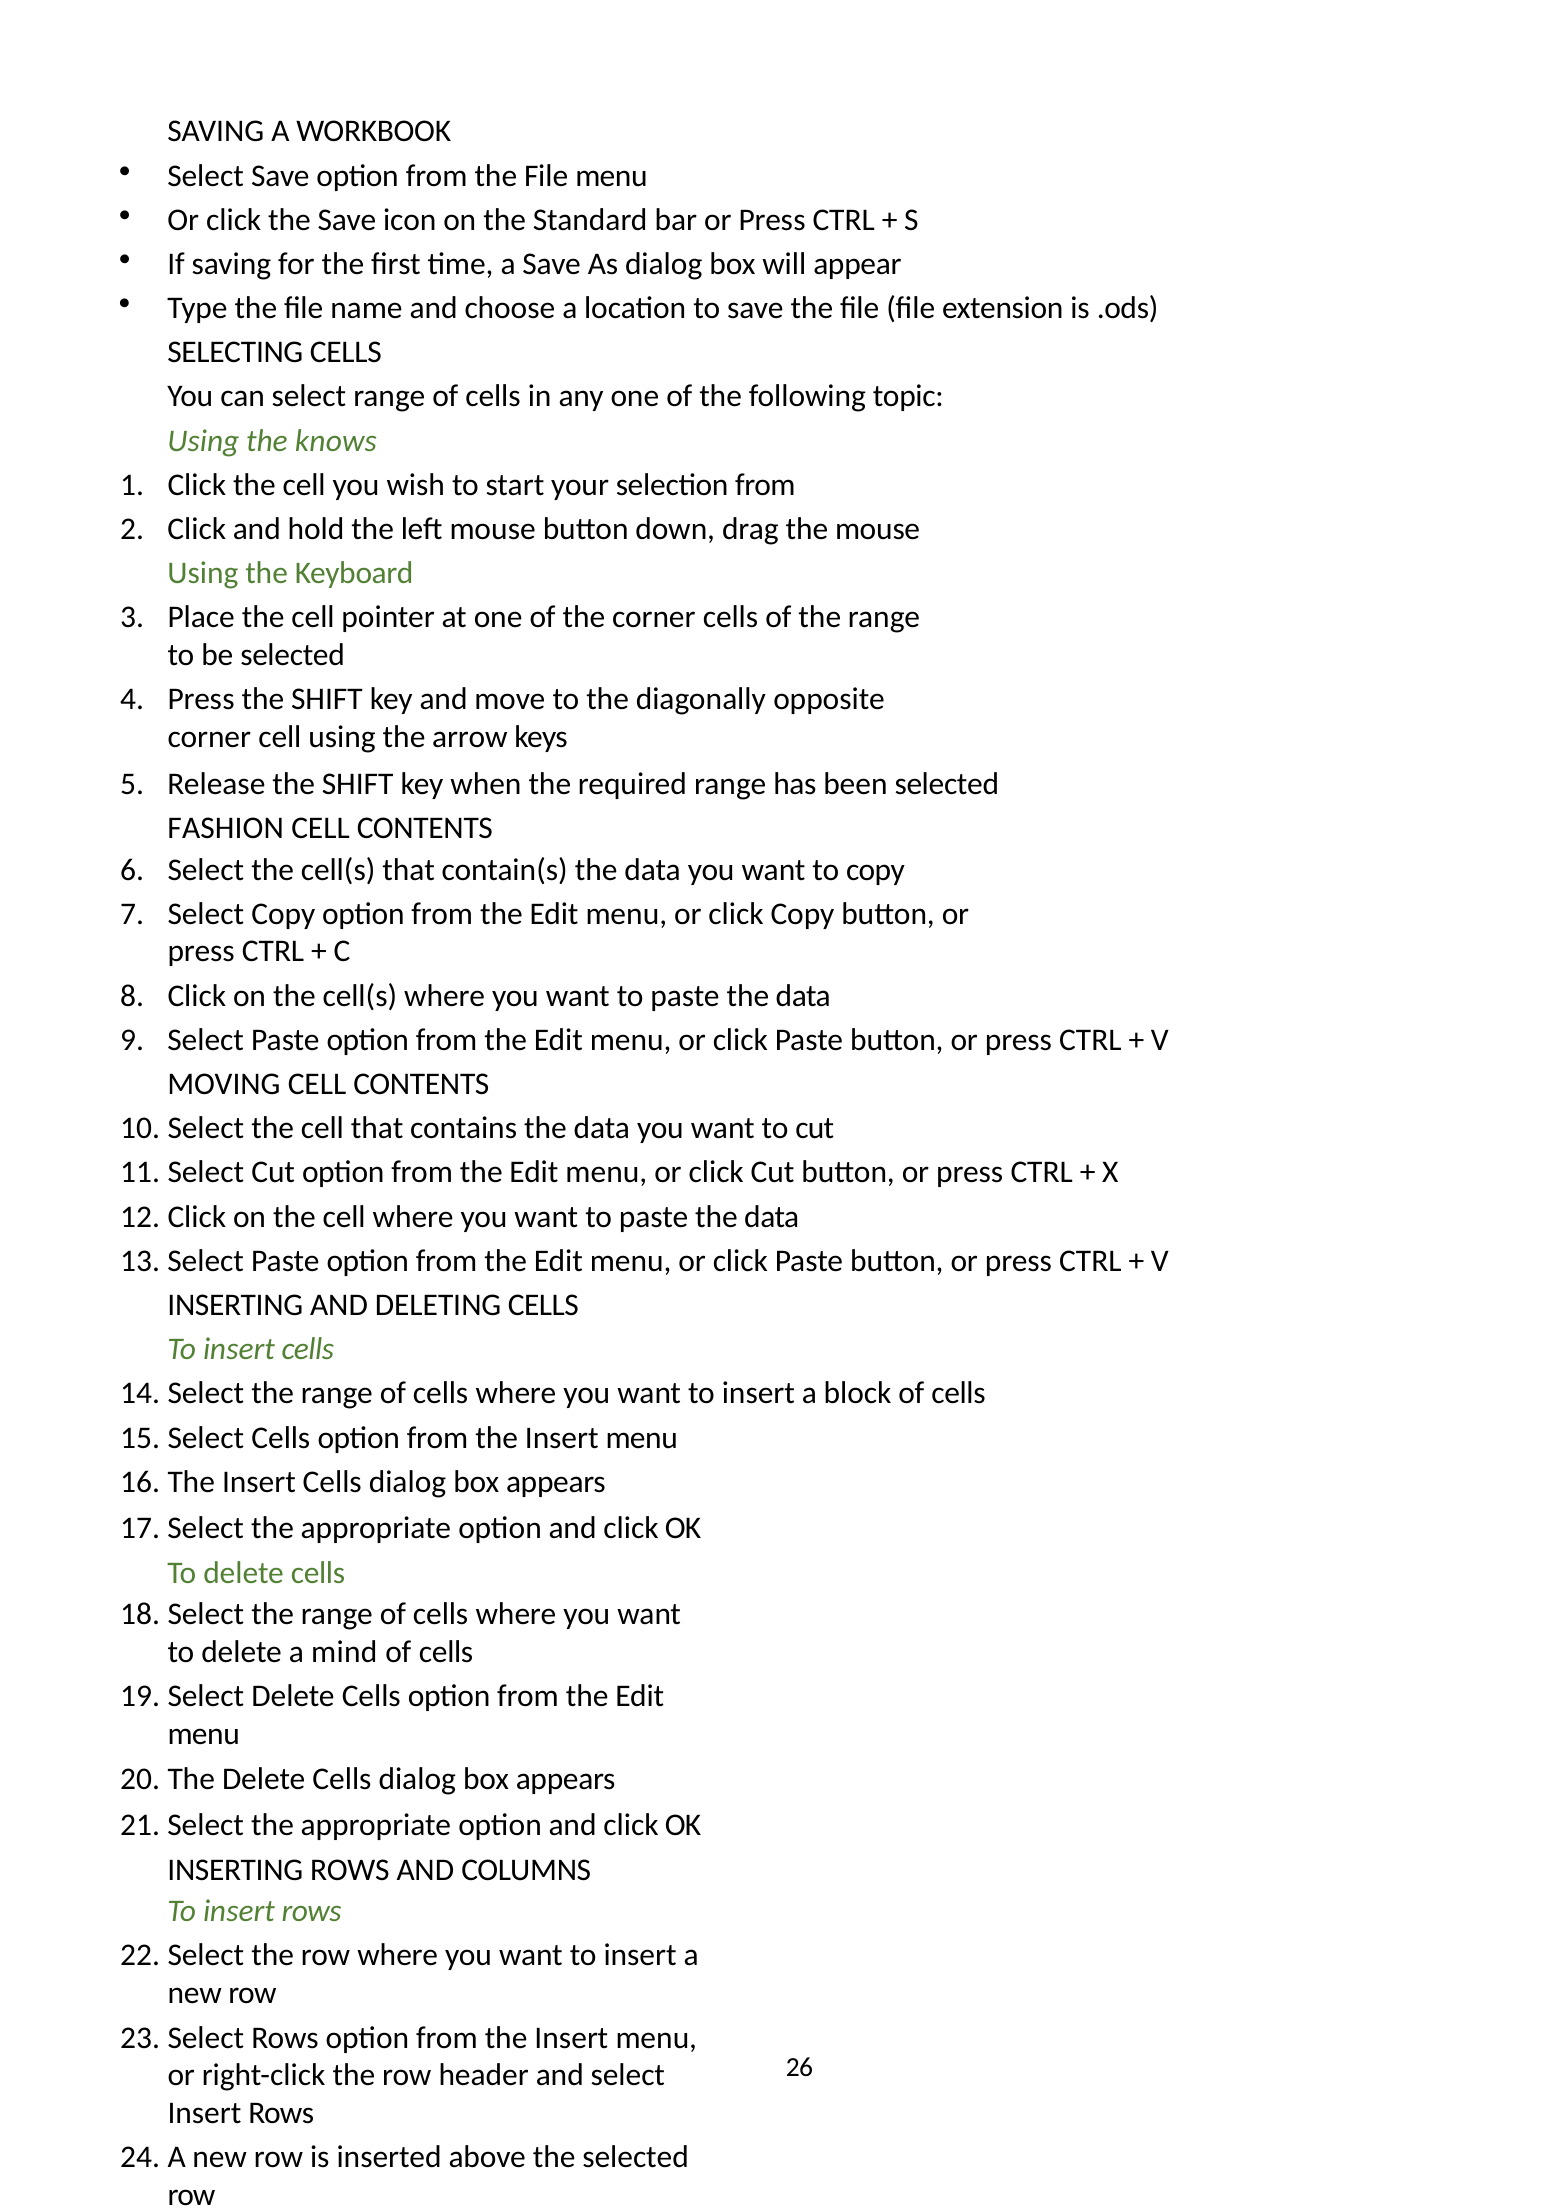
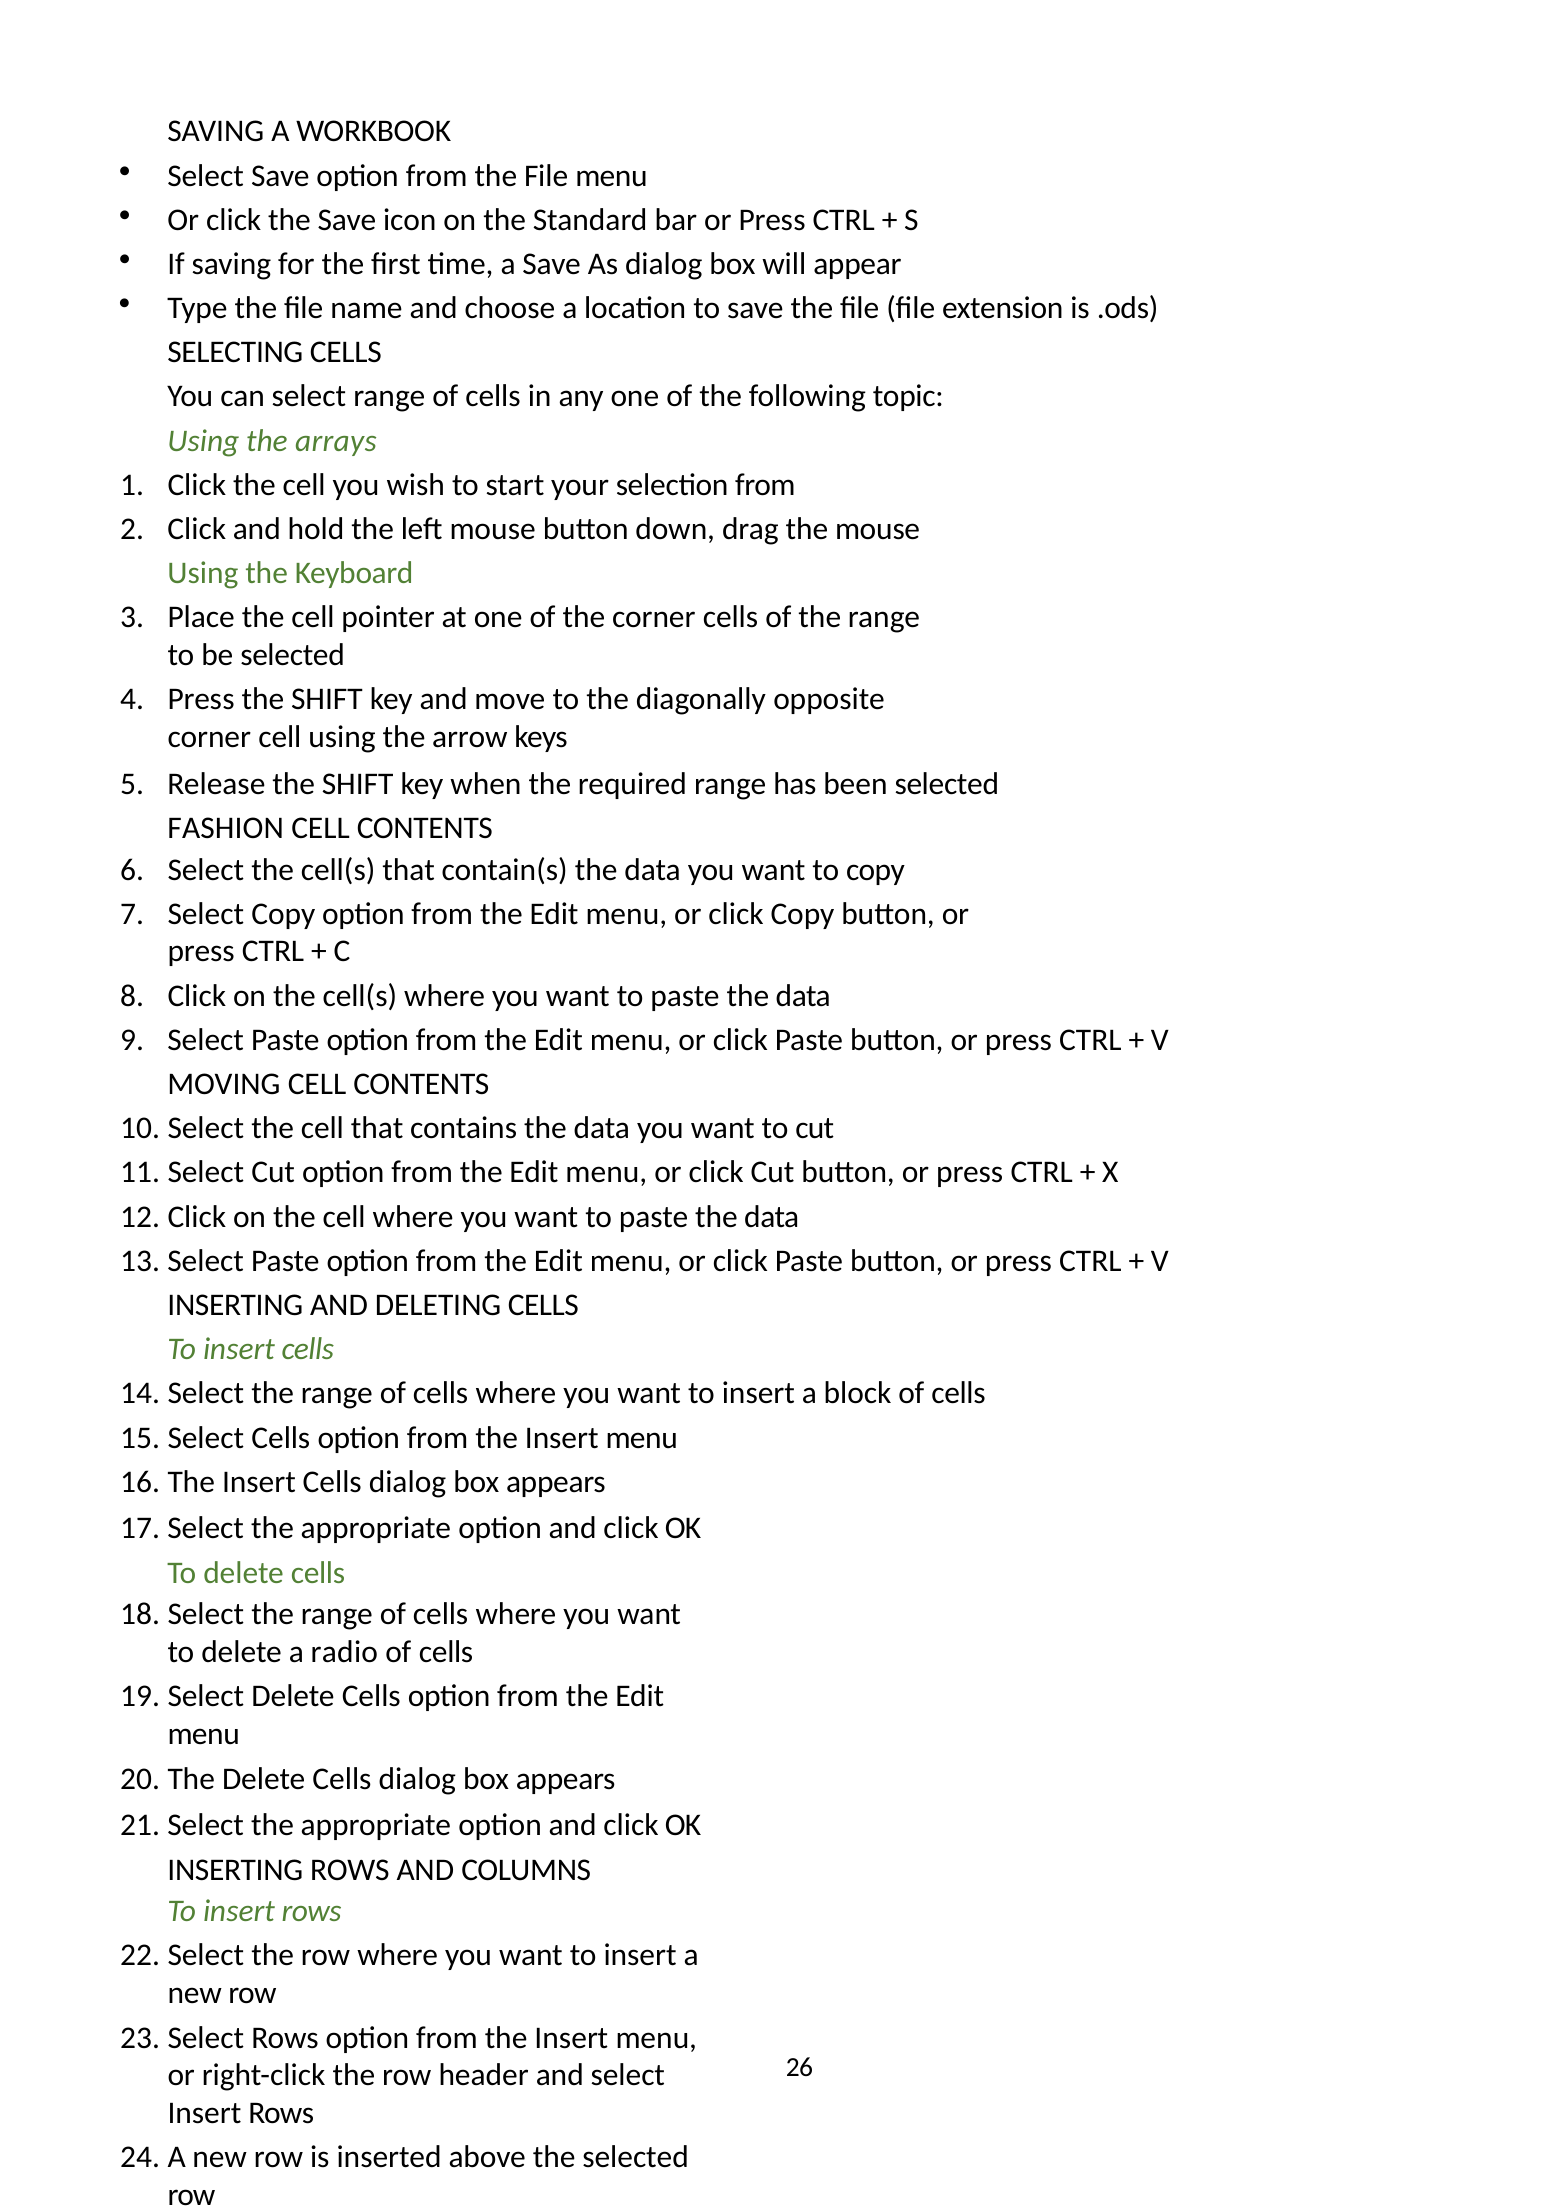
knows: knows -> arrays (336, 441)
mind: mind -> radio (344, 1653)
